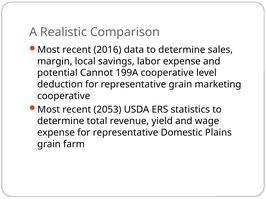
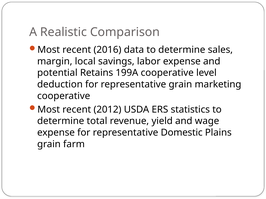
Cannot: Cannot -> Retains (97, 73)
2053: 2053 -> 2012 (107, 110)
